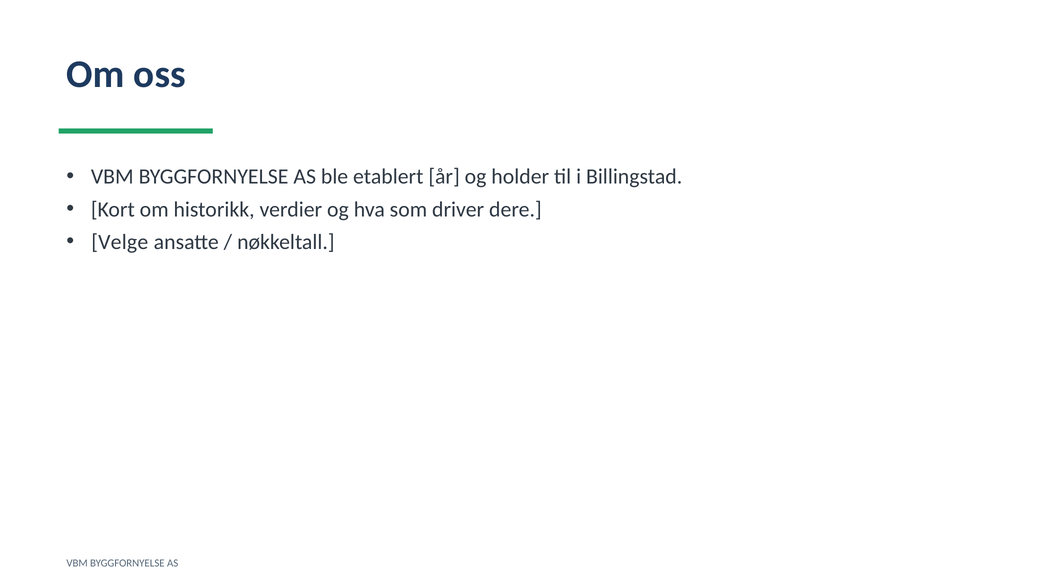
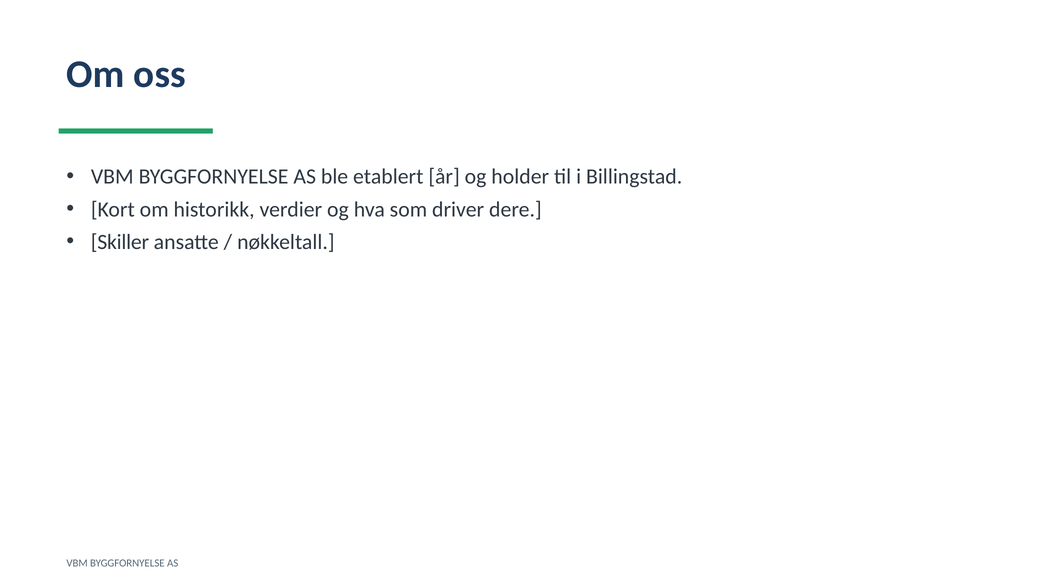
Velge: Velge -> Skiller (120, 242)
